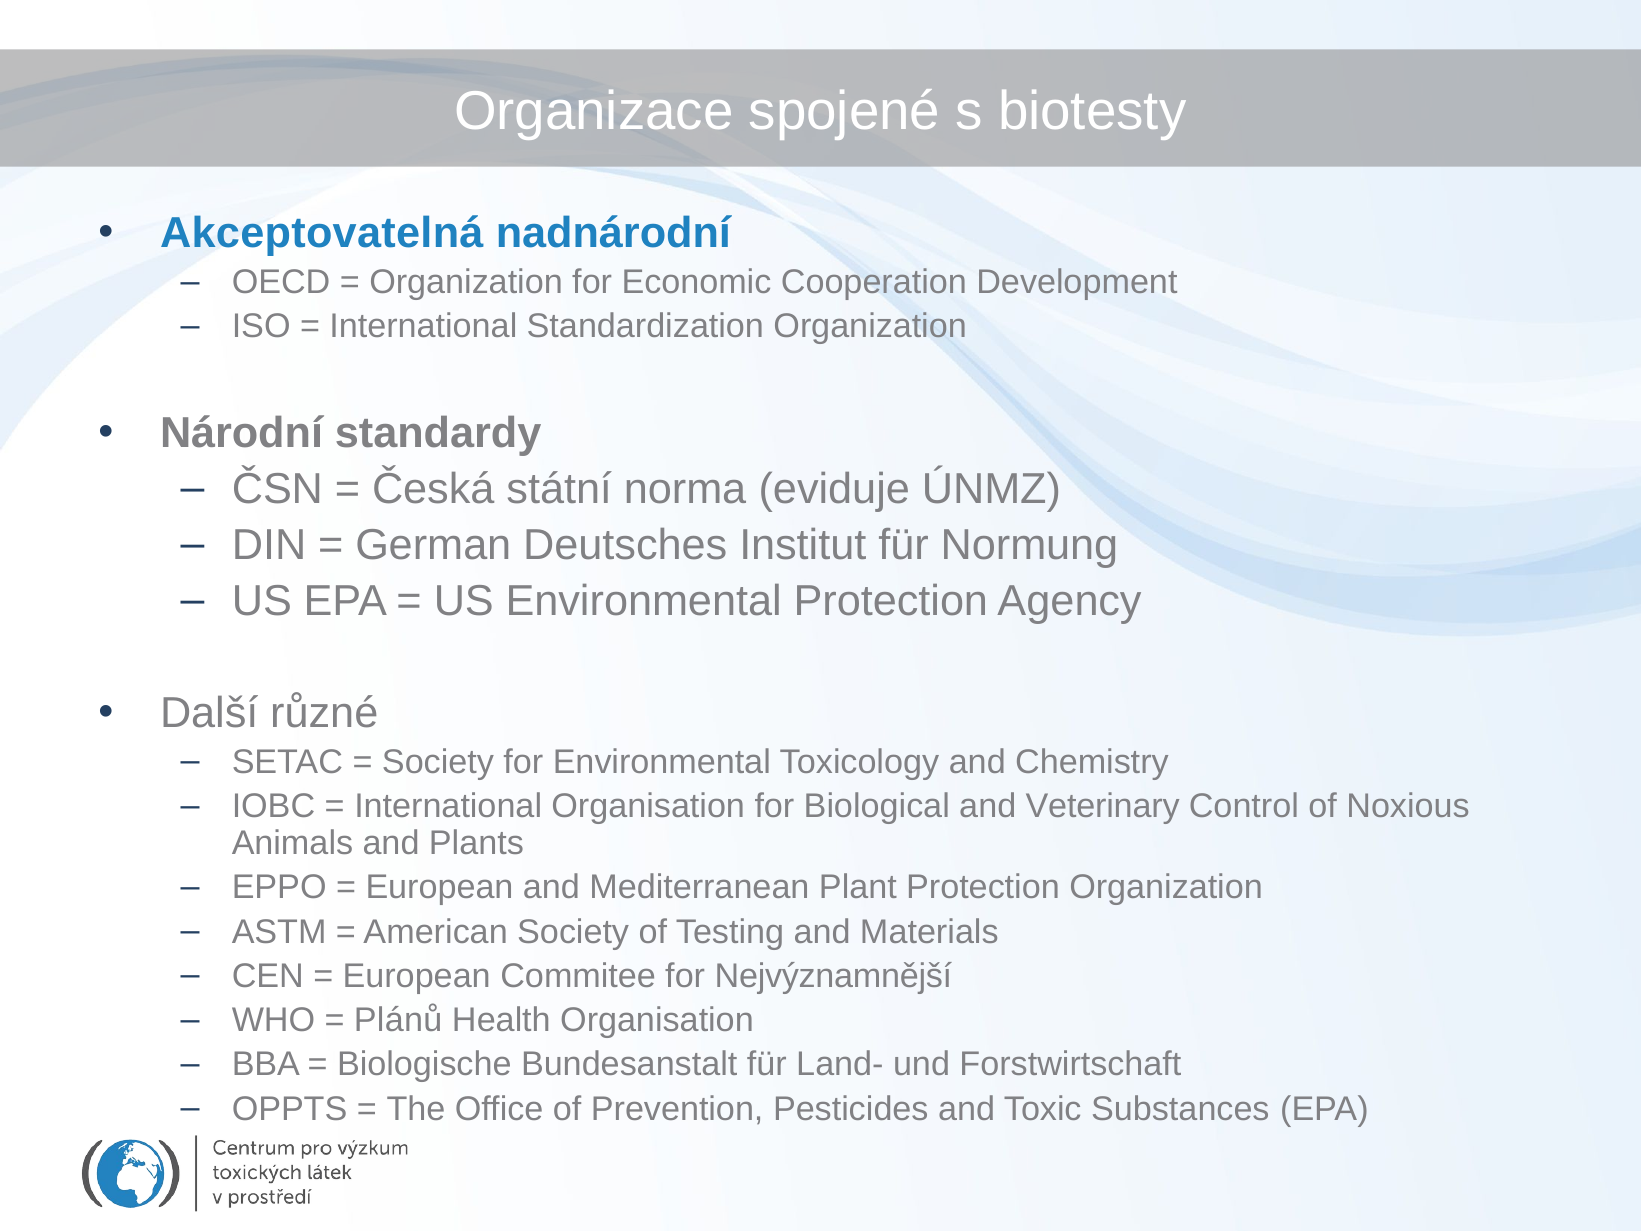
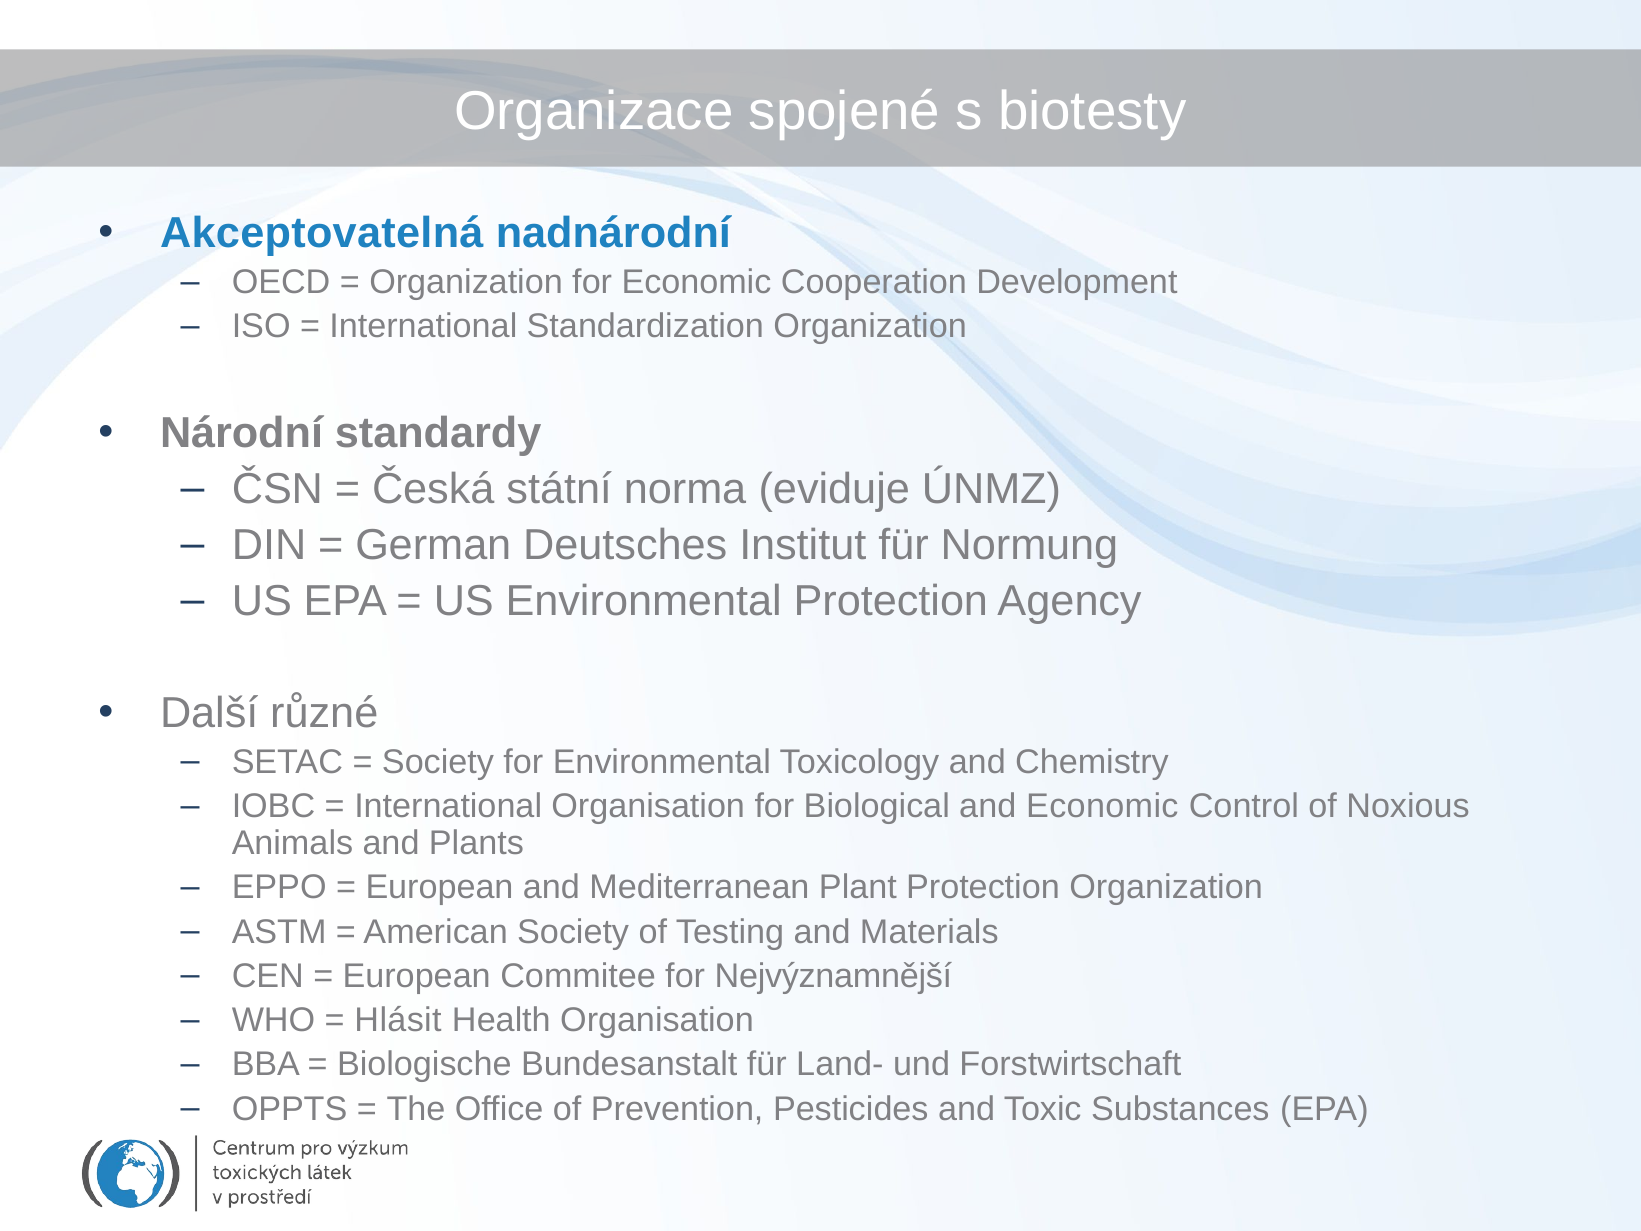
and Veterinary: Veterinary -> Economic (1102, 806)
Plánů: Plánů -> Hlásit (398, 1020)
